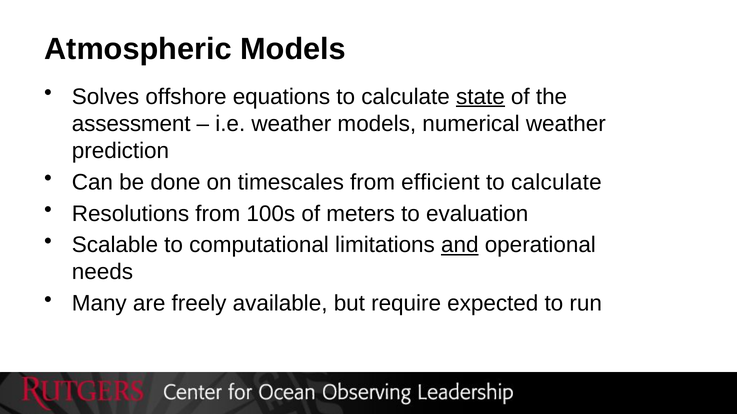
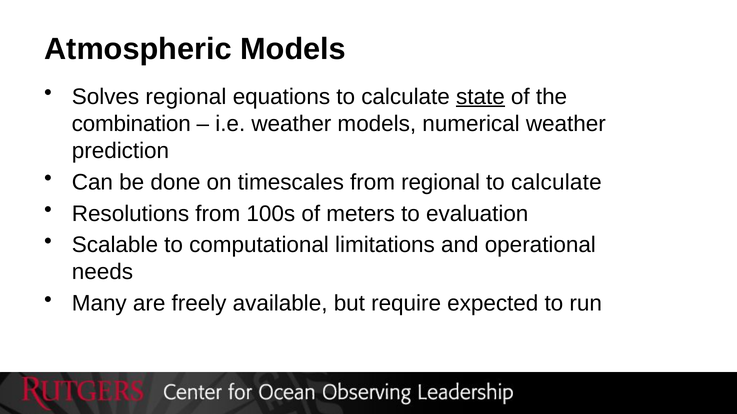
Solves offshore: offshore -> regional (186, 97)
assessment: assessment -> combination (131, 124)
from efficient: efficient -> regional (441, 182)
and underline: present -> none (460, 245)
